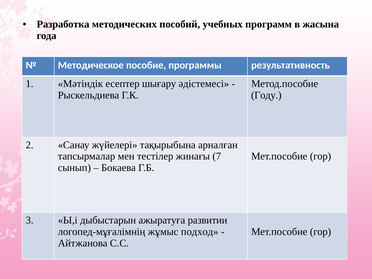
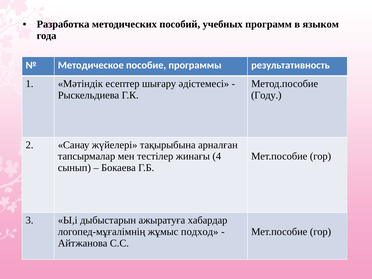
жасына: жасына -> языком (321, 24)
7: 7 -> 4 (217, 156)
развитии: развитии -> хабардар (208, 220)
